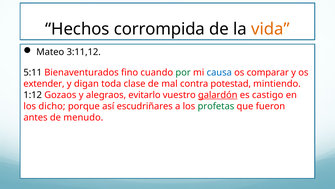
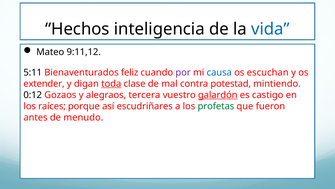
corrompida: corrompida -> inteligencia (159, 29)
vida colour: orange -> blue (270, 29)
3:11,12: 3:11,12 -> 9:11,12 (84, 52)
fino: fino -> feliz (130, 72)
por colour: green -> purple (183, 72)
comparar: comparar -> escuchan (268, 72)
toda underline: none -> present (111, 84)
1:12: 1:12 -> 0:12 (33, 95)
evitarlo: evitarlo -> tercera (144, 95)
dicho: dicho -> raíces (52, 106)
